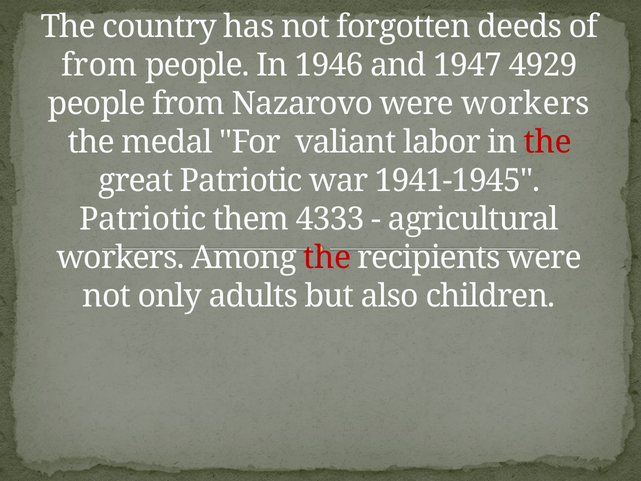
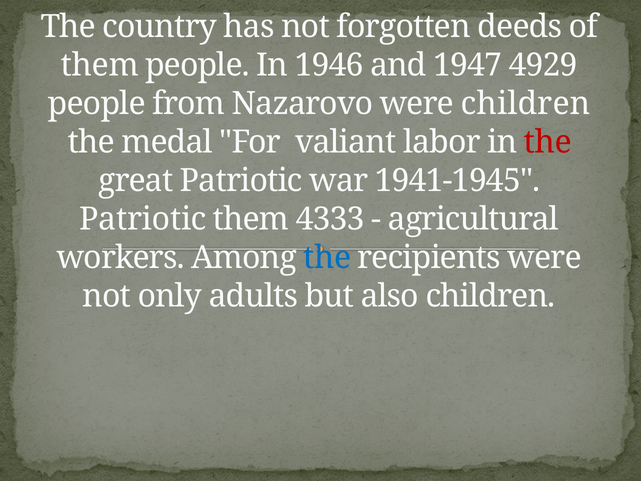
from: from -> them (100, 65)
were workers: workers -> children (526, 104)
the colour: red -> blue (327, 257)
